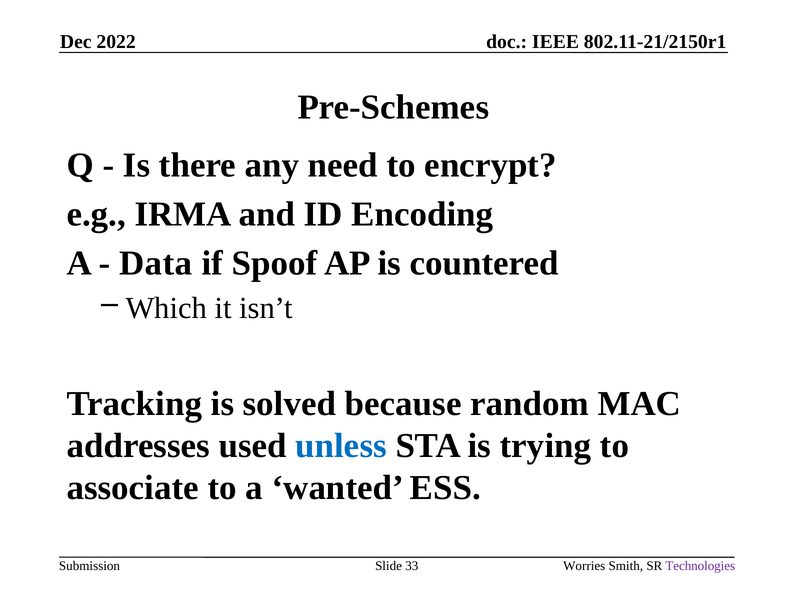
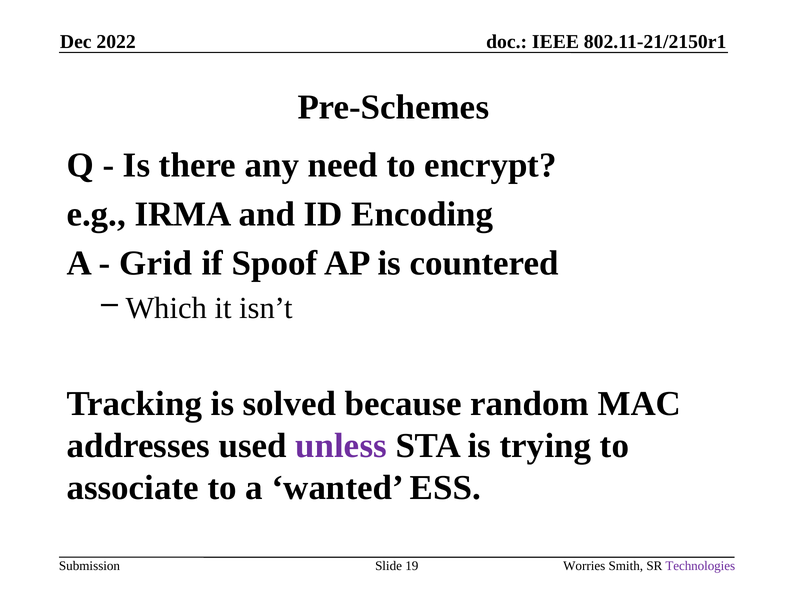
Data: Data -> Grid (156, 263)
unless colour: blue -> purple (341, 446)
33: 33 -> 19 (412, 566)
